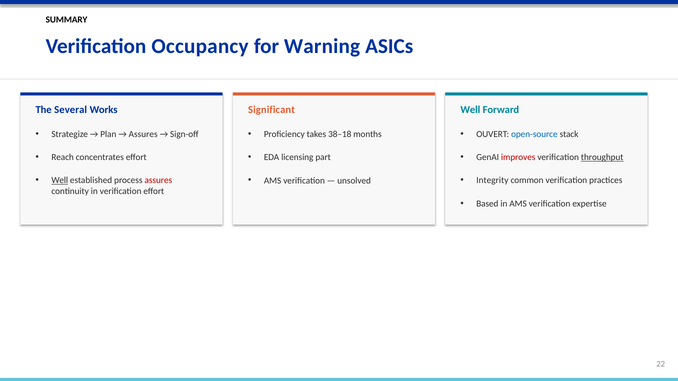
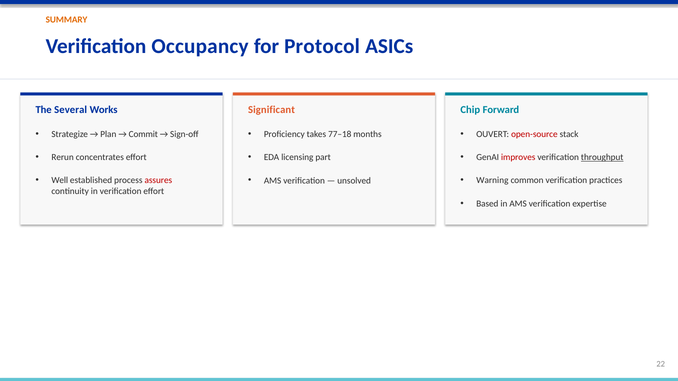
SUMMARY colour: black -> orange (66, 20)
Warning: Warning -> Protocol (322, 46)
Well: Well -> Chip (470, 110)
Assures: Assures -> Commit (143, 134)
open-source colour: blue -> red (534, 134)
38–18: 38–18 -> 77–18 (340, 134)
Reach: Reach -> Rerun (63, 157)
Well underline: present -> none (60, 181)
Integrity: Integrity -> Warning (492, 181)
